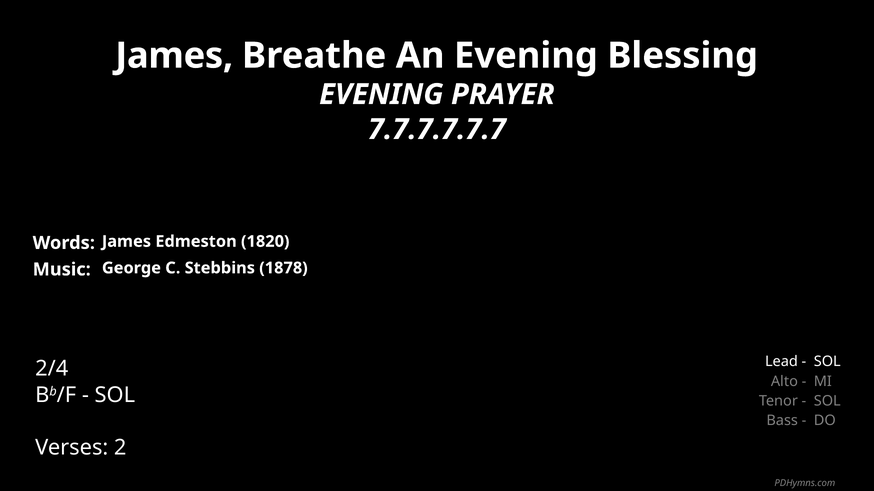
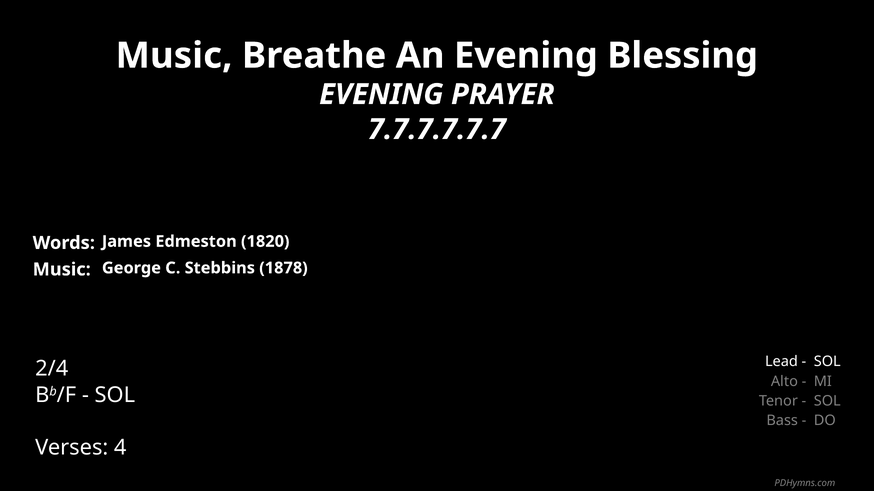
James: James -> Music (174, 56)
2: 2 -> 4 (120, 448)
